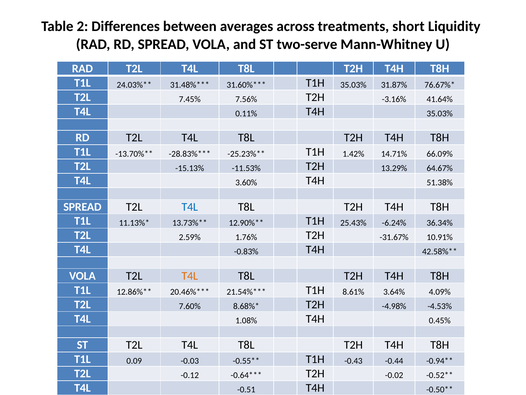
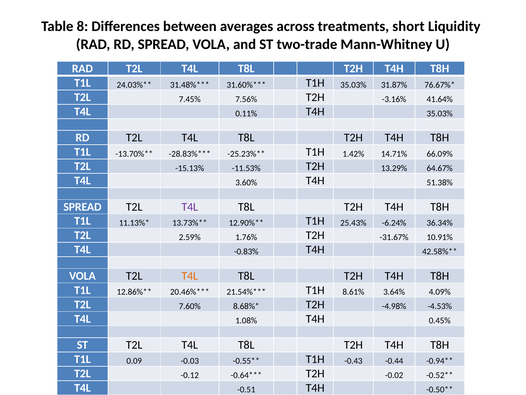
2: 2 -> 8 (82, 26)
two-serve: two-serve -> two-trade (307, 44)
T4L colour: blue -> purple (190, 207)
